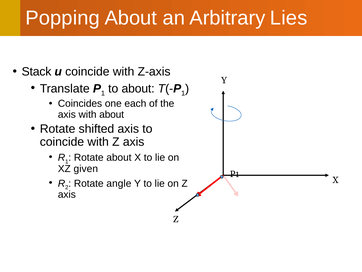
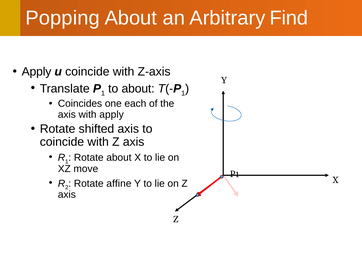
Lies: Lies -> Find (289, 18)
Stack: Stack -> Apply (37, 72)
with about: about -> apply (112, 114)
given: given -> move (86, 169)
angle: angle -> affine (119, 183)
